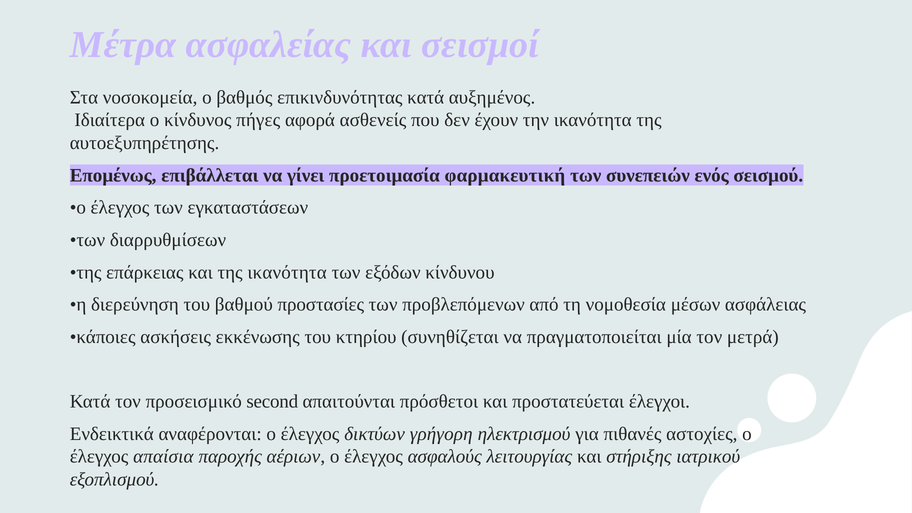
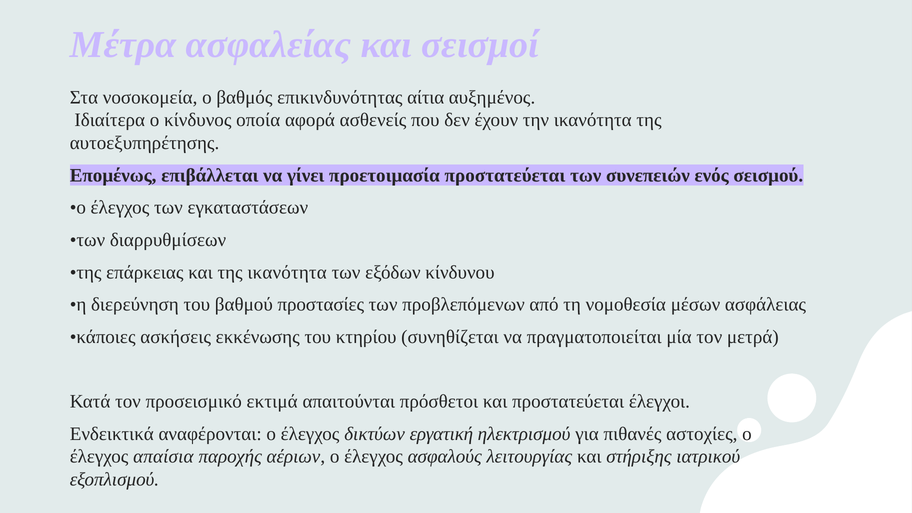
επικινδυνότητας κατά: κατά -> αίτια (426, 97)
πήγες: πήγες -> οποία (258, 120)
προετοιμασία φαρμακευτική: φαρμακευτική -> προστατεύεται (505, 175)
second: second -> εκτιμά (272, 402)
γρήγορη: γρήγορη -> εργατική (441, 434)
